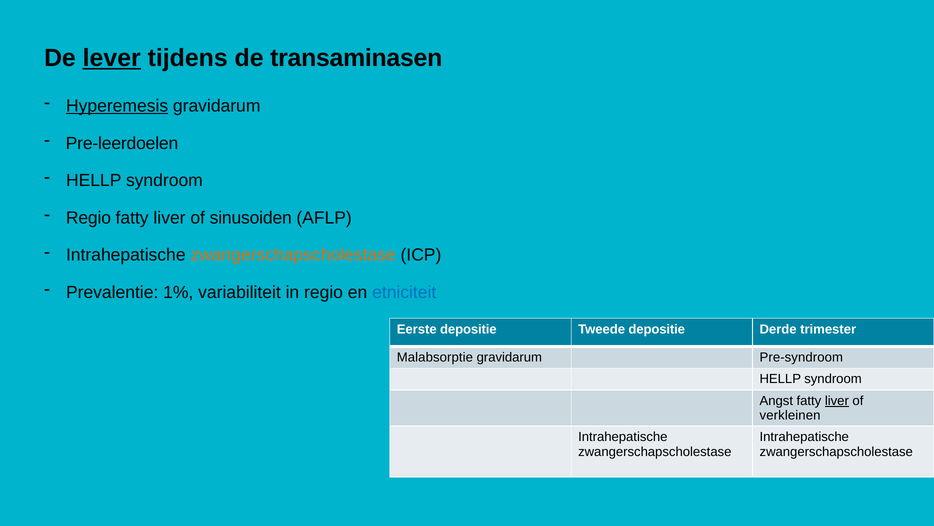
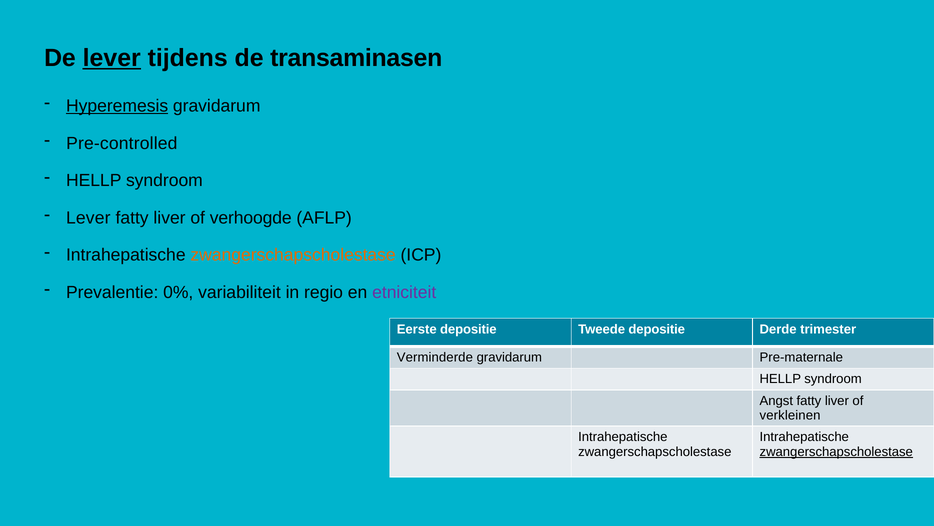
Pre-leerdoelen: Pre-leerdoelen -> Pre-controlled (122, 143)
Regio: Regio -> Lever (88, 218)
sinusoiden: sinusoiden -> verhoogde (251, 218)
1%: 1% -> 0% (178, 292)
etniciteit colour: blue -> purple (404, 292)
Malabsorptie: Malabsorptie -> Verminderde (435, 357)
Pre-syndroom: Pre-syndroom -> Pre-maternale (801, 357)
liver underline: present -> none (837, 400)
zwangerschapscholestase underline: none -> present (836, 451)
